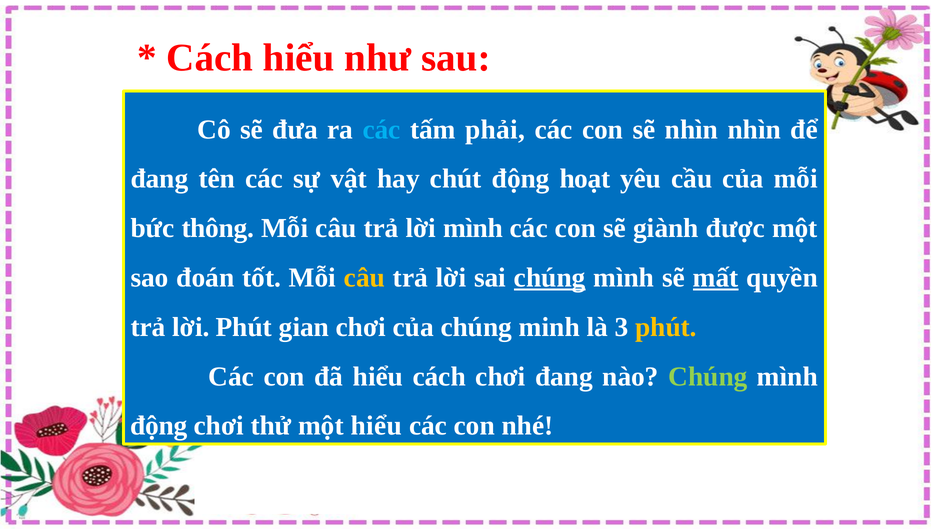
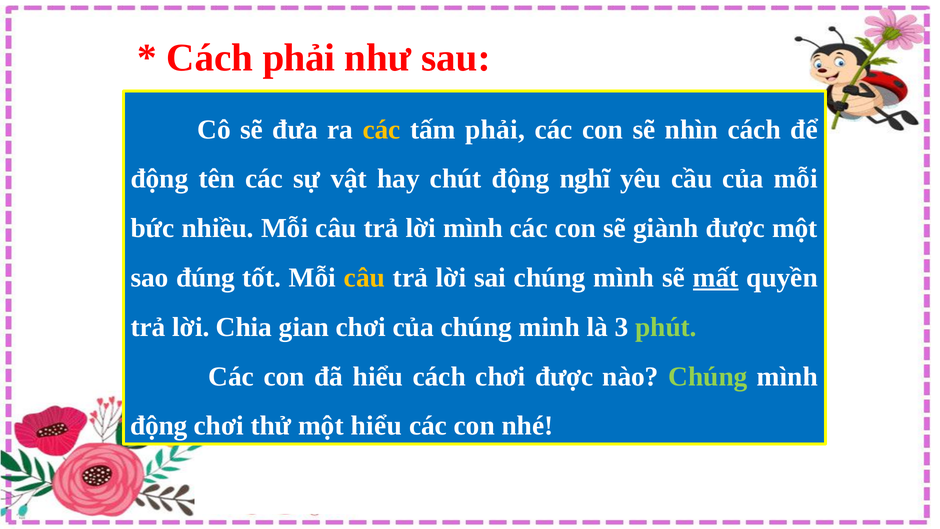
Cách hiểu: hiểu -> phải (299, 58)
các colour: light blue -> yellow (382, 129)
nhìn nhìn: nhìn -> cách (754, 129)
đang: đang -> động (159, 179)
hoạt: hoạt -> nghĩ (585, 179)
thông: thông -> nhiều (218, 228)
đoán: đoán -> đúng (205, 278)
chúng underline: present -> none (550, 278)
lời Phút: Phút -> Chia (244, 327)
phút colour: yellow -> light green (666, 327)
chơi đang: đang -> được (564, 376)
